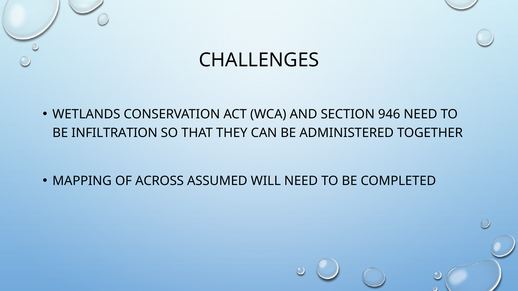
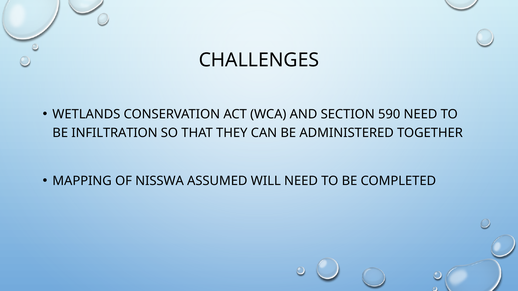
946: 946 -> 590 (389, 114)
ACROSS: ACROSS -> NISSWA (160, 181)
